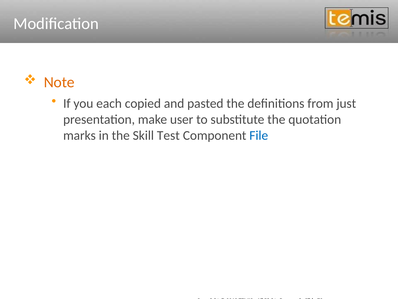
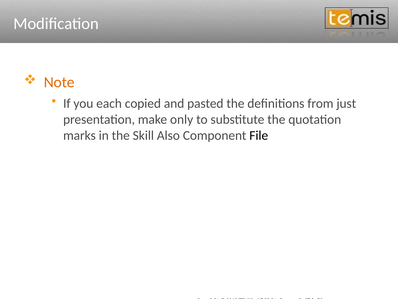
user: user -> only (182, 119)
Test: Test -> Also (168, 135)
File colour: blue -> black (259, 135)
